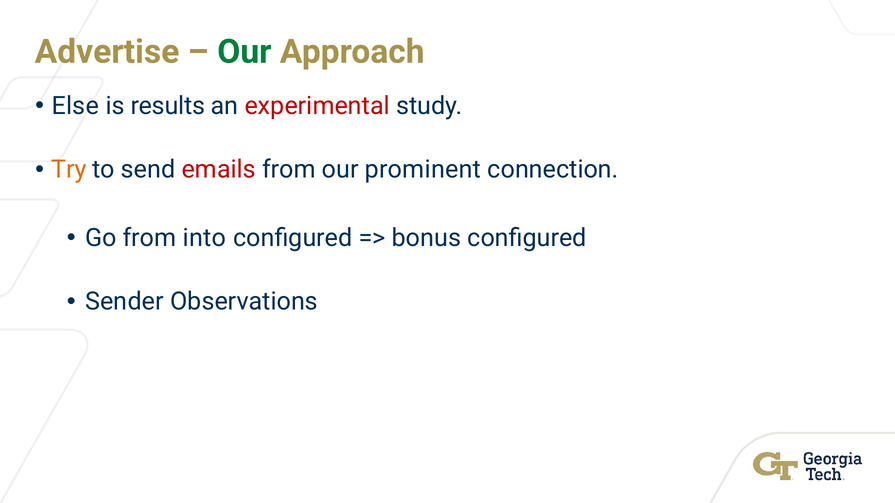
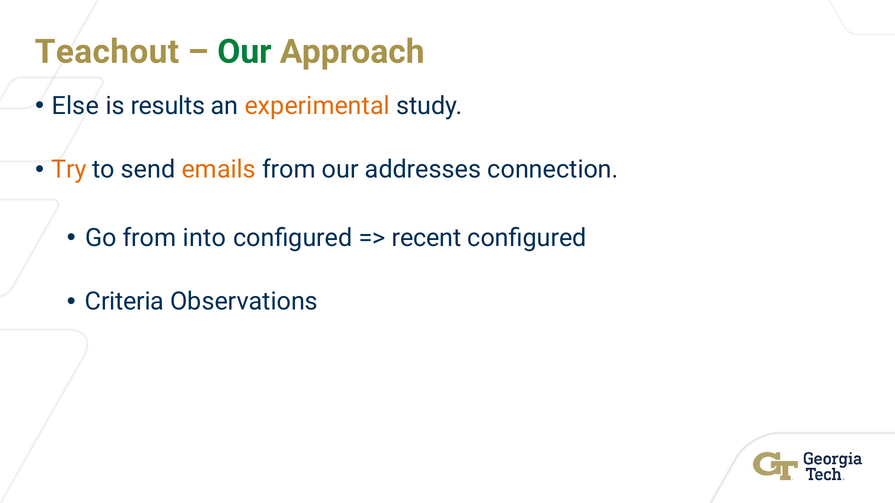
Advertise: Advertise -> Teachout (107, 52)
experimental colour: red -> orange (317, 106)
emails colour: red -> orange (219, 170)
prominent: prominent -> addresses (423, 170)
bonus: bonus -> recent (427, 238)
Sender: Sender -> Criteria (125, 302)
